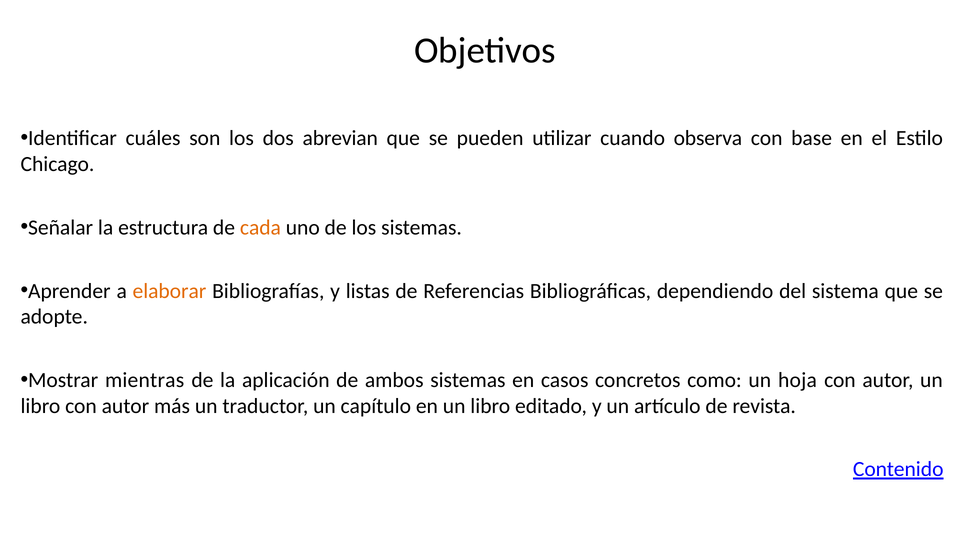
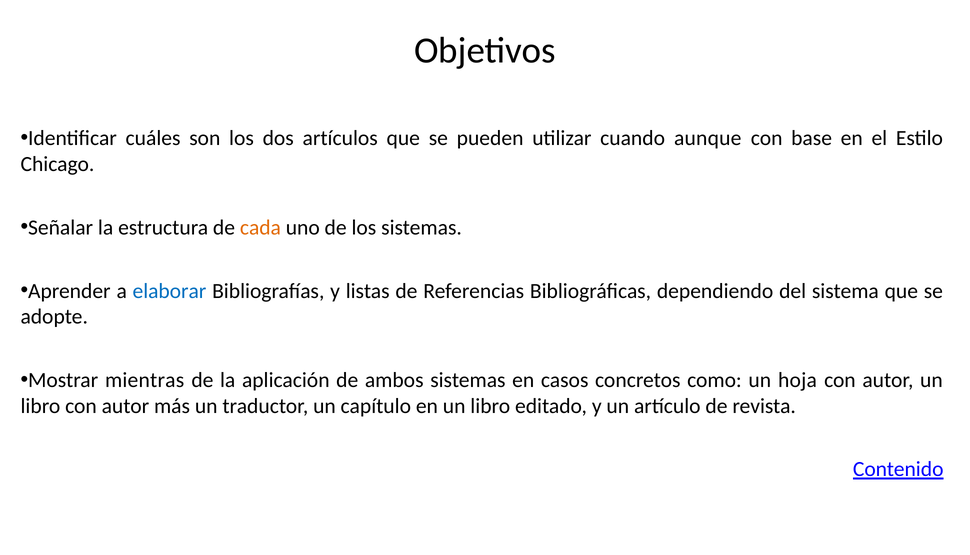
abrevian: abrevian -> artículos (340, 138)
observa: observa -> aunque (708, 138)
elaborar colour: orange -> blue (169, 291)
